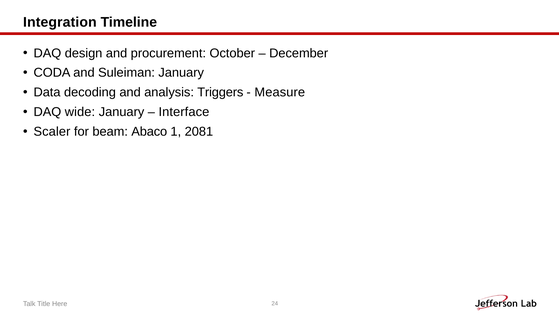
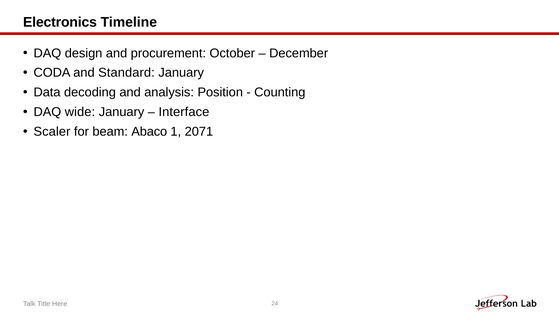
Integration: Integration -> Electronics (60, 22)
Suleiman: Suleiman -> Standard (126, 73)
Triggers: Triggers -> Position (220, 93)
Measure: Measure -> Counting (280, 93)
2081: 2081 -> 2071 (199, 132)
